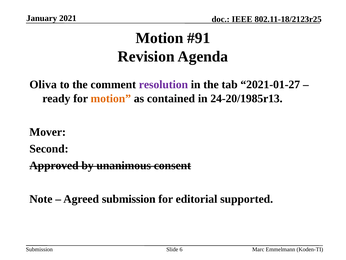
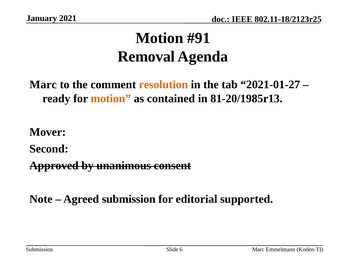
Revision: Revision -> Removal (146, 56)
Oliva: Oliva -> Marc (43, 84)
resolution colour: purple -> orange (163, 84)
24-20/1985r13: 24-20/1985r13 -> 81-20/1985r13 (246, 98)
